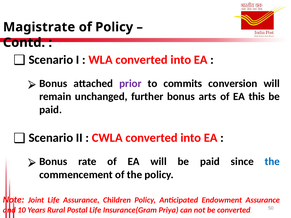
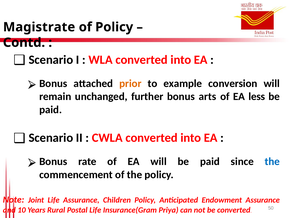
prior colour: purple -> orange (130, 84)
commits: commits -> example (183, 84)
this: this -> less (257, 97)
